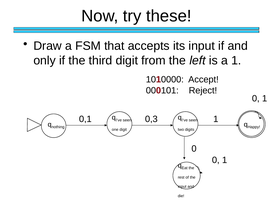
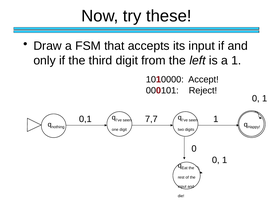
0,3: 0,3 -> 7,7 (151, 119)
